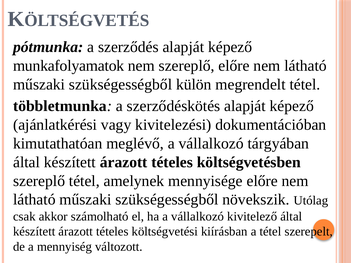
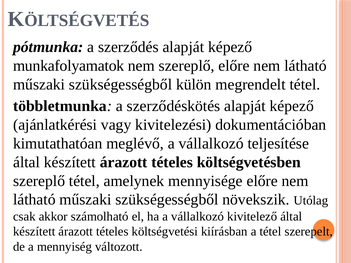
tárgyában: tárgyában -> teljesítése (278, 144)
